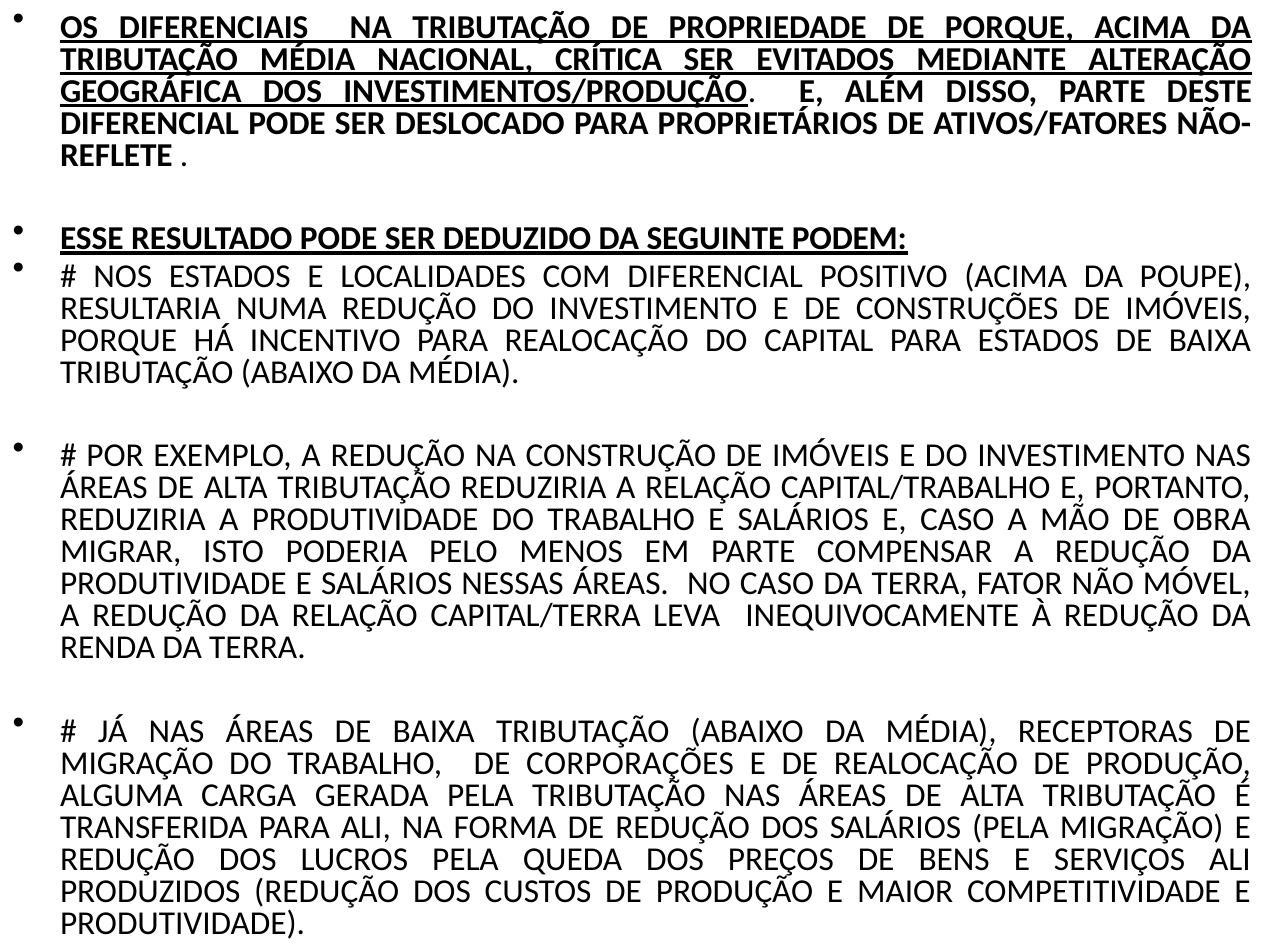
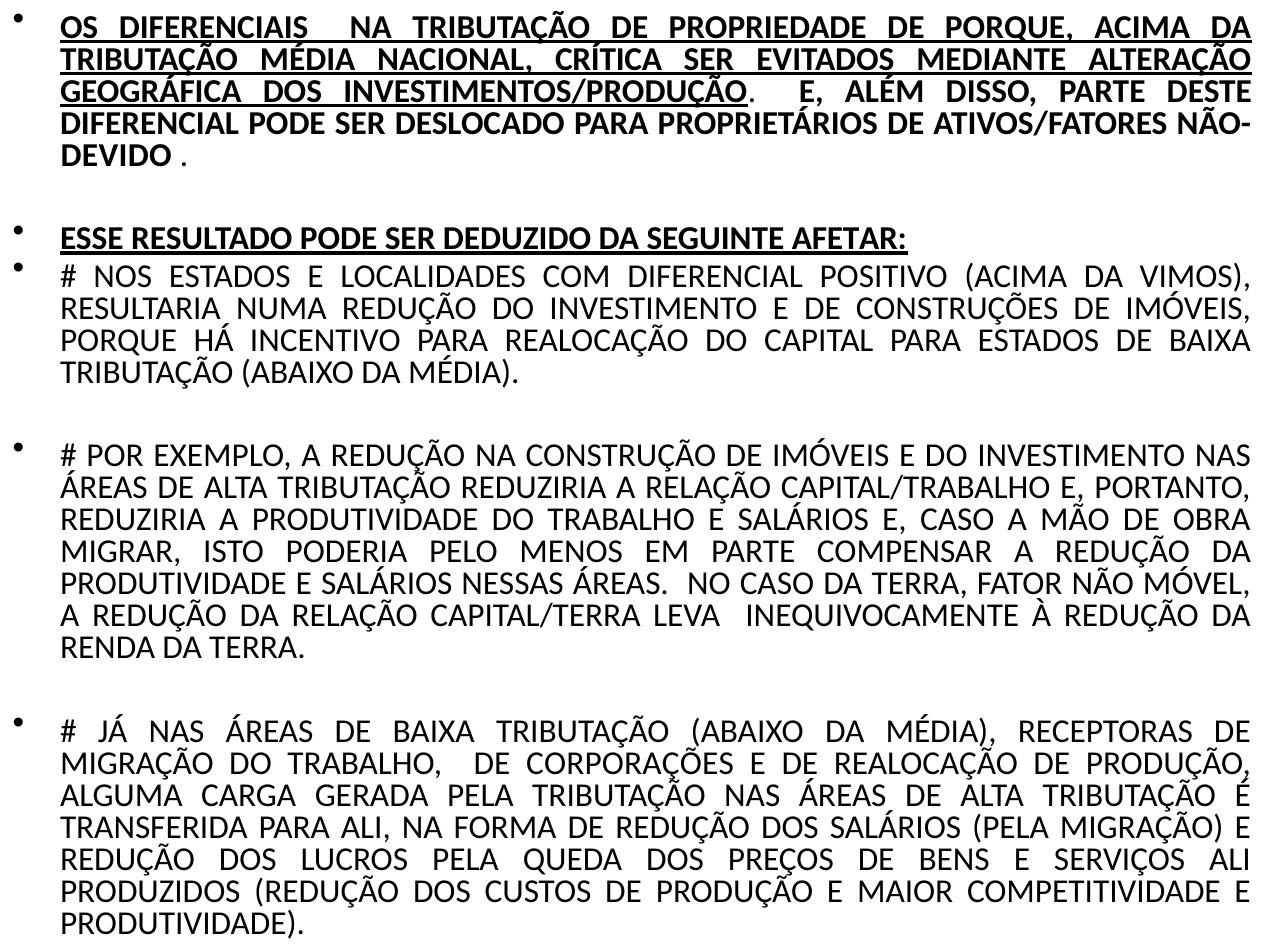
REFLETE: REFLETE -> DEVIDO (116, 155)
PODEM: PODEM -> AFETAR (849, 239)
POUPE: POUPE -> VIMOS (1195, 276)
